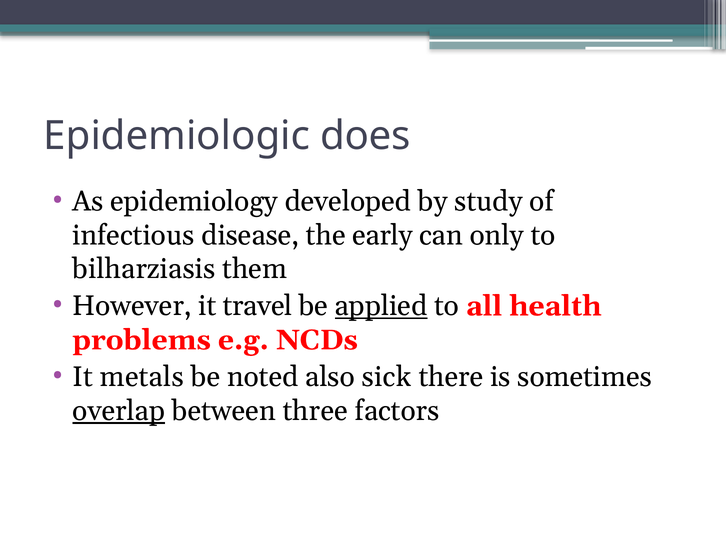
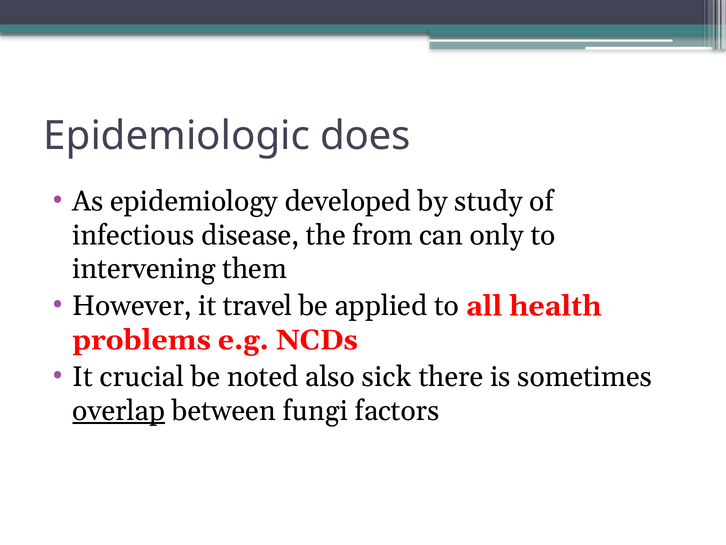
early: early -> from (383, 235)
bilharziasis: bilharziasis -> intervening (144, 269)
applied underline: present -> none (381, 306)
metals: metals -> crucial (142, 377)
three: three -> fungi (315, 411)
